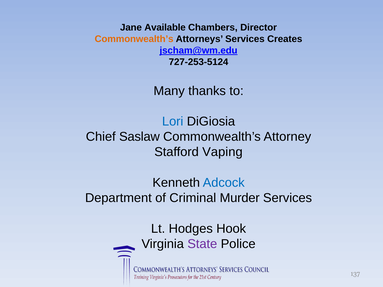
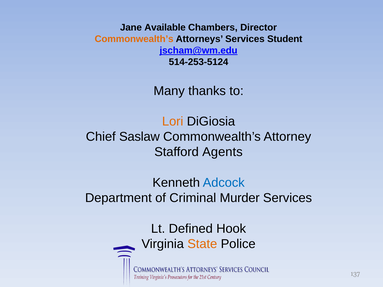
Creates: Creates -> Student (285, 39)
727-253-5124: 727-253-5124 -> 514-253-5124 (199, 62)
Lori colour: blue -> orange (173, 122)
Vaping: Vaping -> Agents (222, 152)
Hodges: Hodges -> Defined (191, 229)
State colour: purple -> orange (202, 244)
